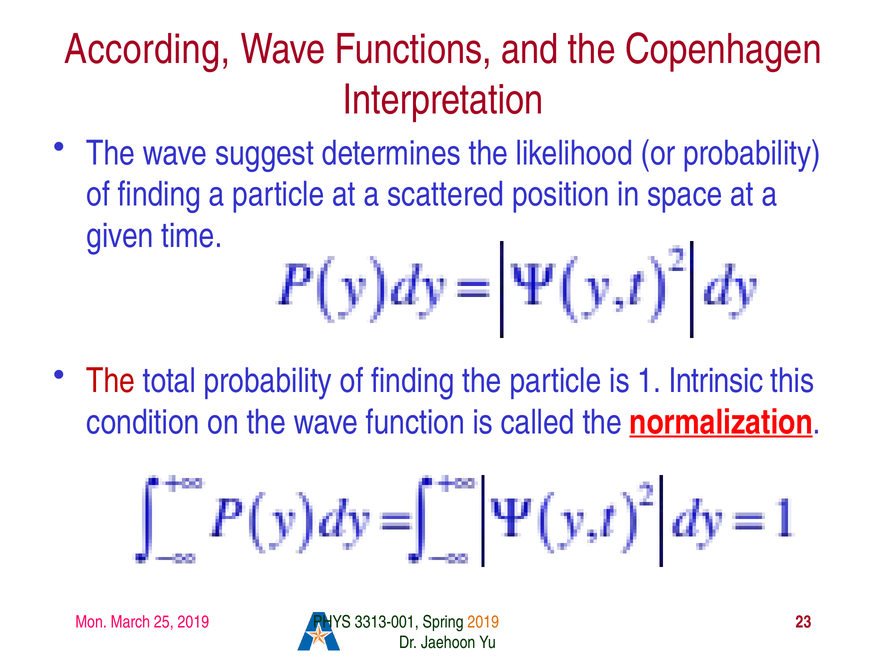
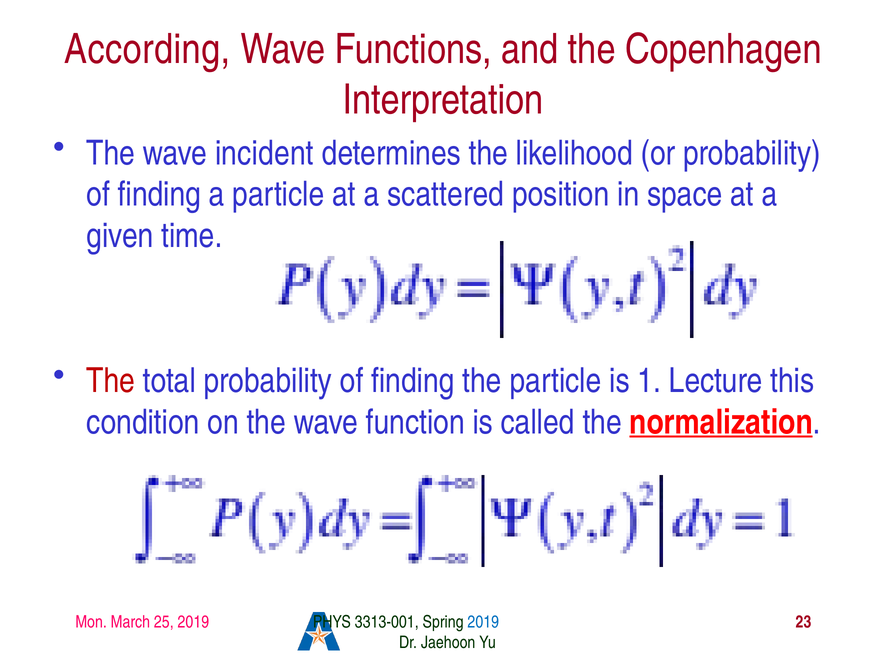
suggest: suggest -> incident (264, 153)
Intrinsic: Intrinsic -> Lecture (716, 381)
2019 colour: orange -> blue (483, 622)
